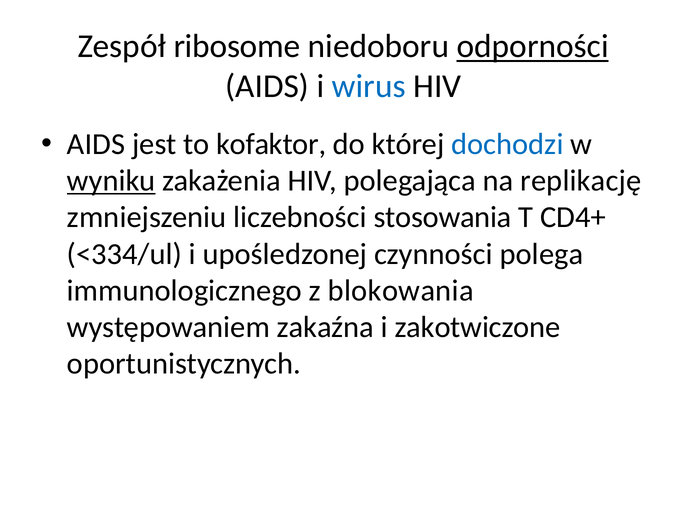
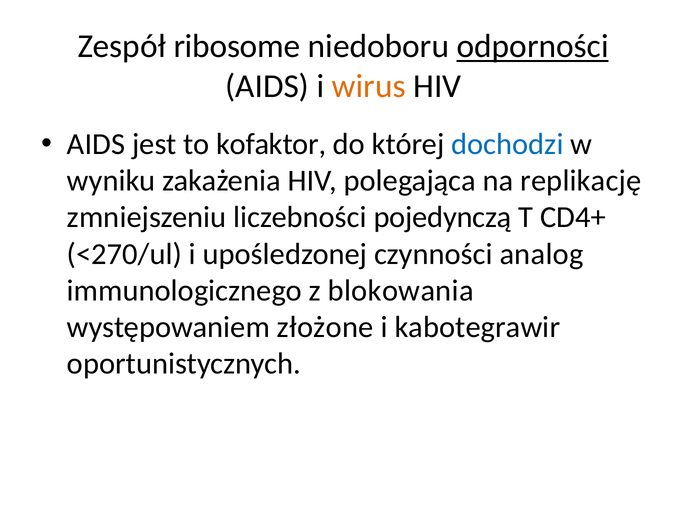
wirus colour: blue -> orange (369, 87)
wyniku underline: present -> none (111, 181)
stosowania: stosowania -> pojedynczą (443, 217)
<334/ul: <334/ul -> <270/ul (124, 254)
polega: polega -> analog (541, 254)
zakaźna: zakaźna -> złożone (325, 327)
zakotwiczone: zakotwiczone -> kabotegrawir (477, 327)
